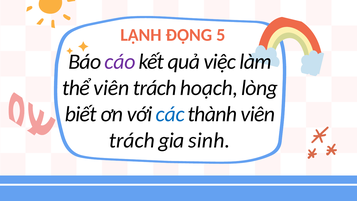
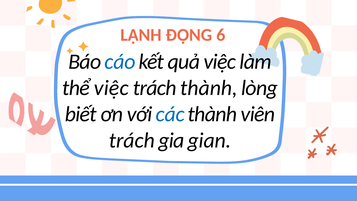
5: 5 -> 6 (221, 35)
cáo colour: purple -> blue (120, 62)
thể viên: viên -> việc (111, 88)
trách hoạch: hoạch -> thành (209, 88)
sinh: sinh -> gian (209, 140)
